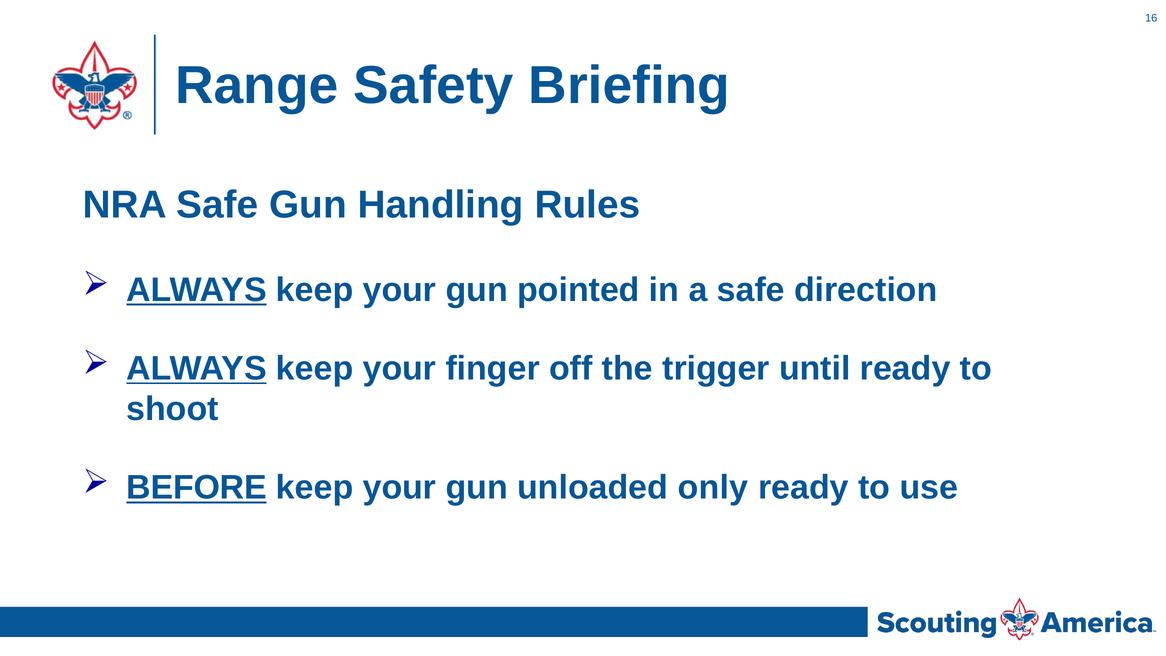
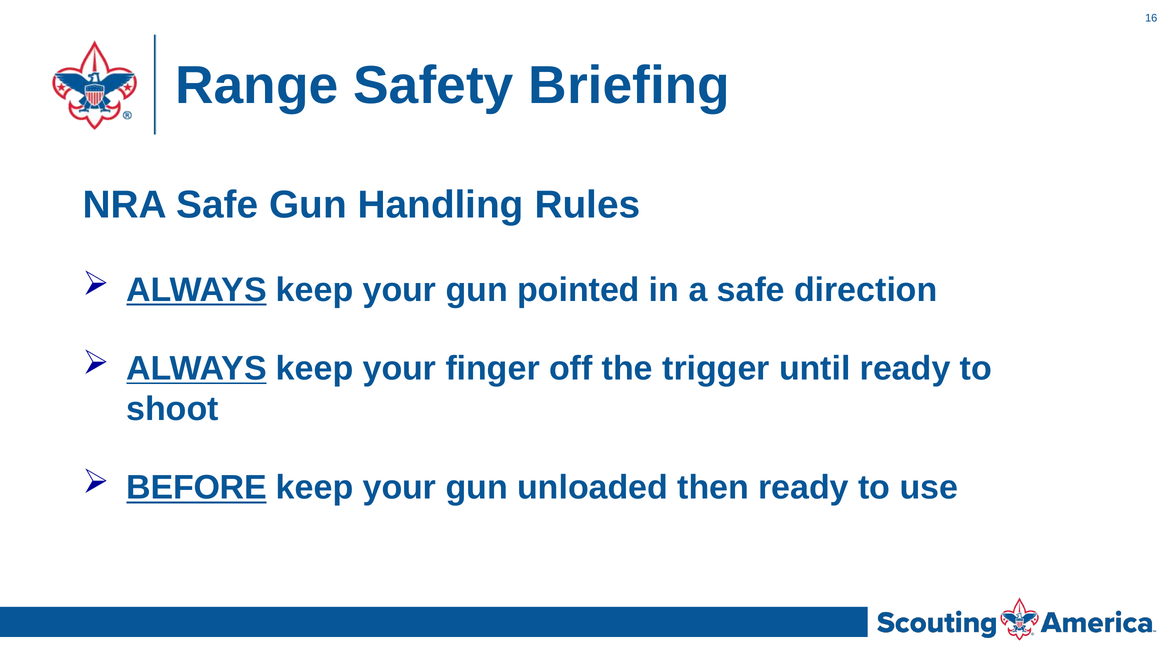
only: only -> then (713, 488)
